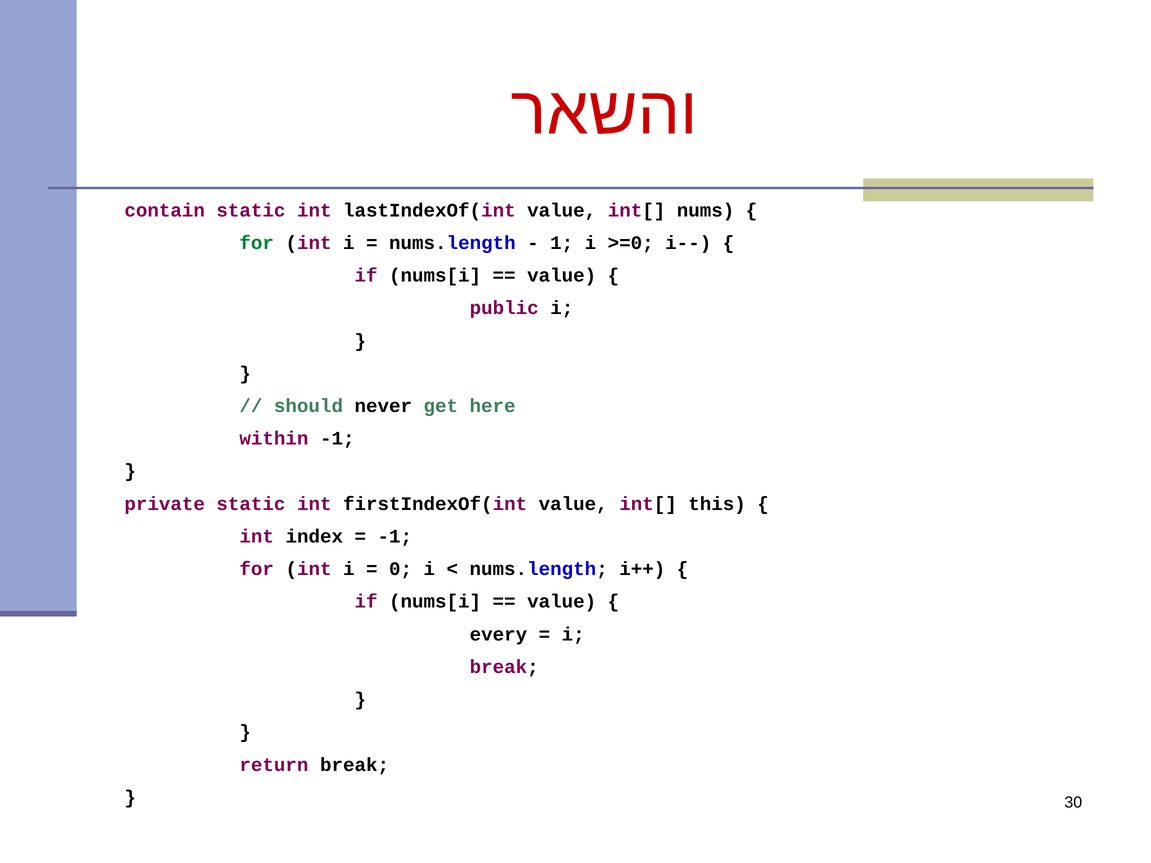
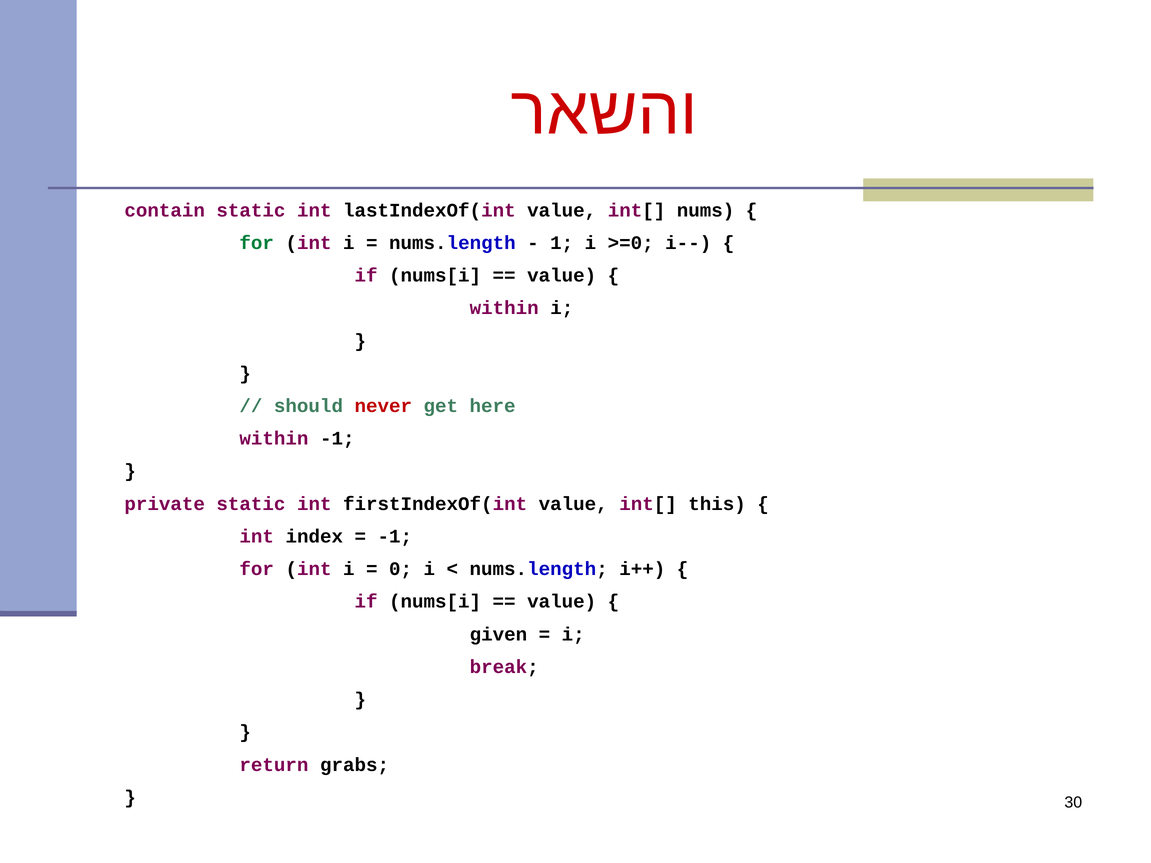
public: public -> within (504, 308)
never colour: black -> red (383, 406)
every: every -> given (498, 634)
return break: break -> grabs (355, 765)
